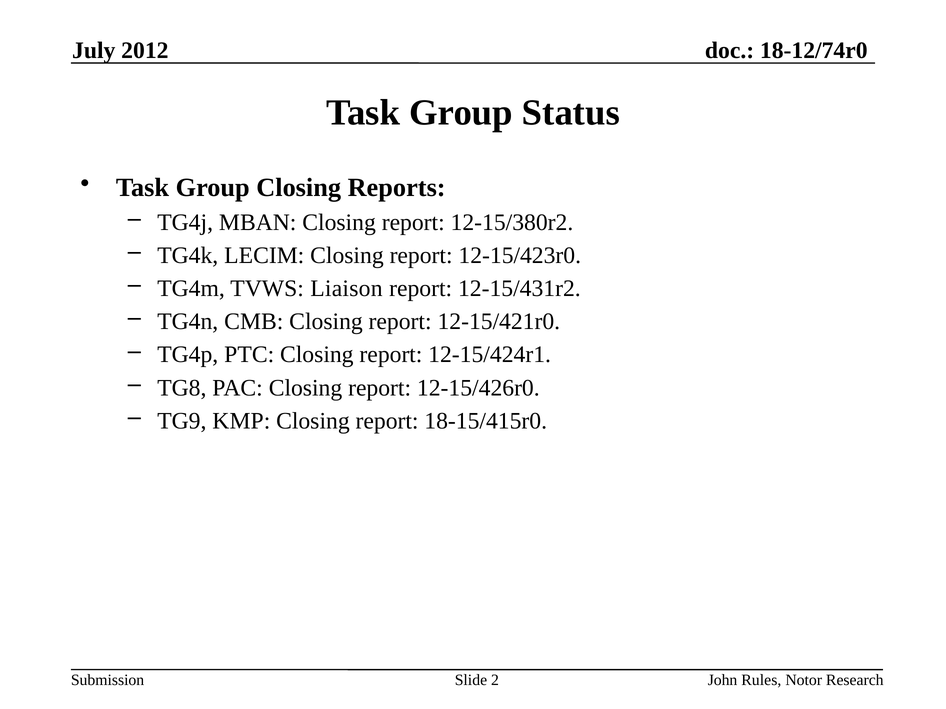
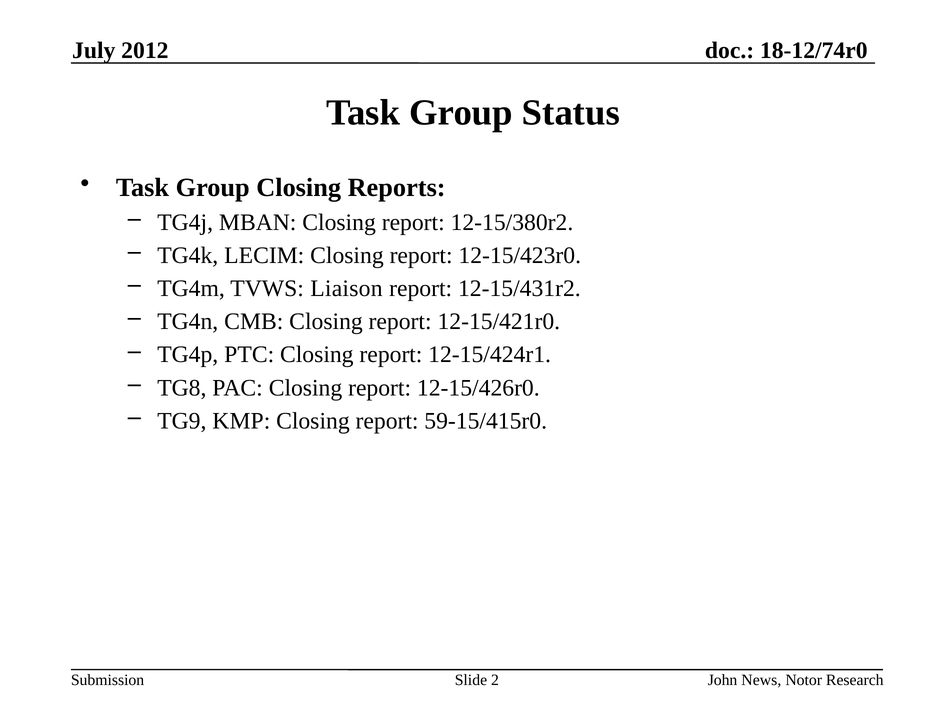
18-15/415r0: 18-15/415r0 -> 59-15/415r0 (486, 421)
Rules: Rules -> News (761, 681)
